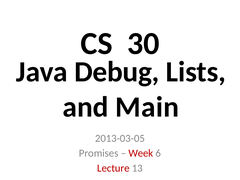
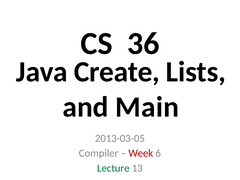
30: 30 -> 36 (143, 44)
Debug: Debug -> Create (117, 72)
Promises: Promises -> Compiler (99, 153)
Lecture colour: red -> green (113, 168)
